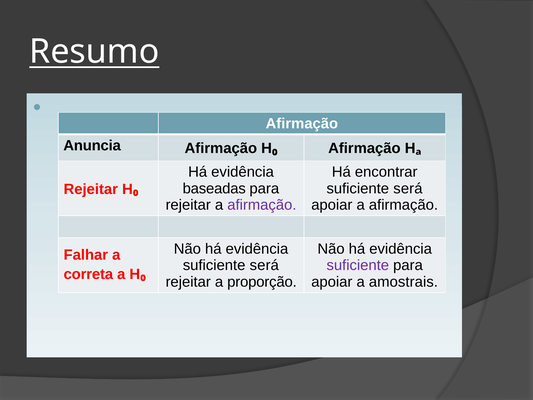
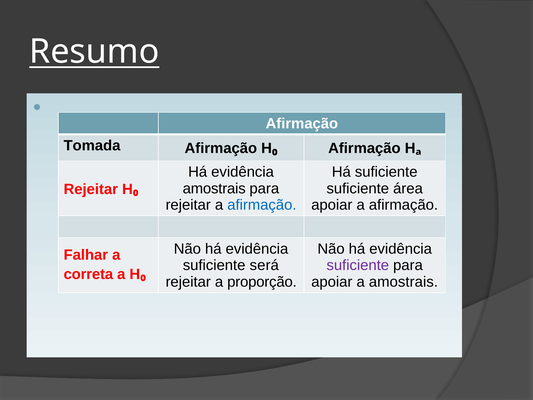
Anuncia: Anuncia -> Tomada (92, 145)
Há encontrar: encontrar -> suficiente (386, 172)
baseadas: baseadas -> amostrais (214, 188)
será: será -> área (408, 188)
afirmação colour: purple -> blue (262, 205)
